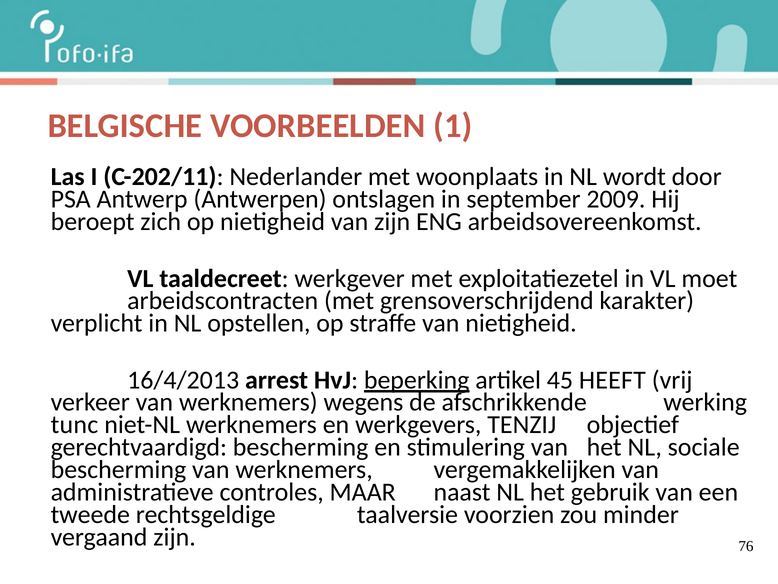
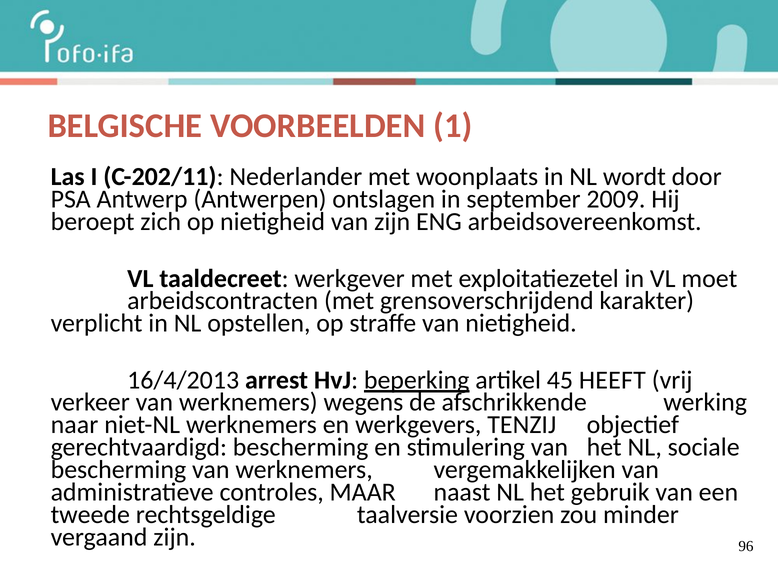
tunc: tunc -> naar (75, 424)
76: 76 -> 96 (746, 546)
